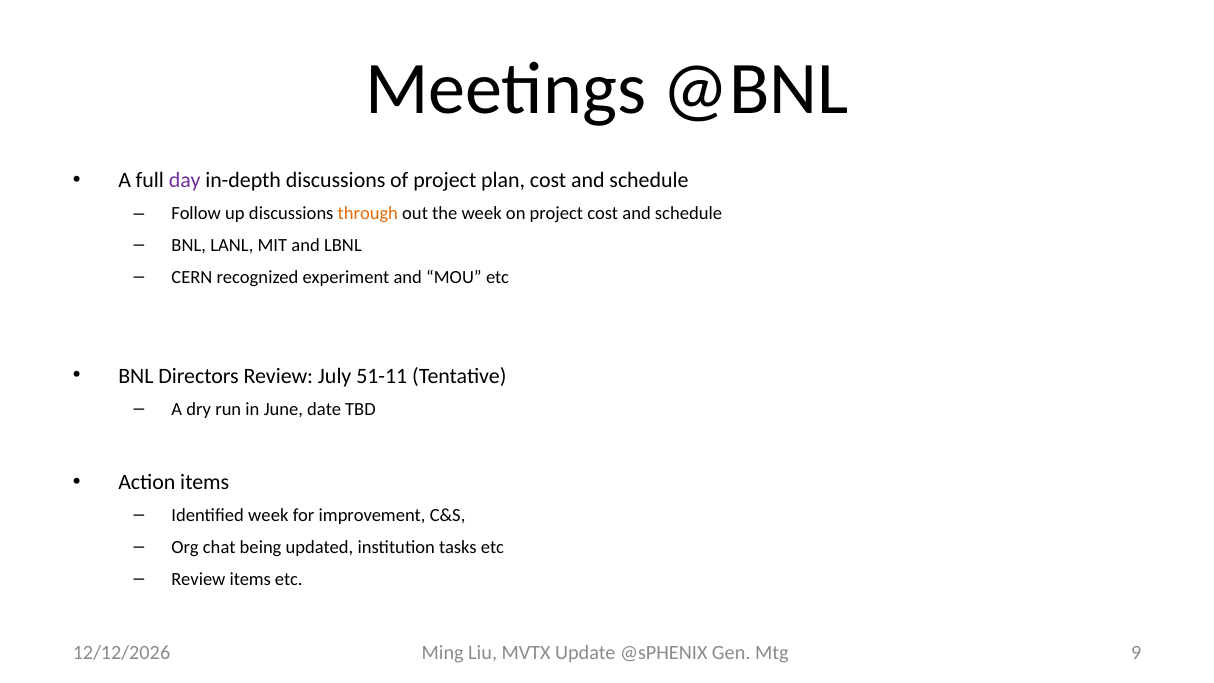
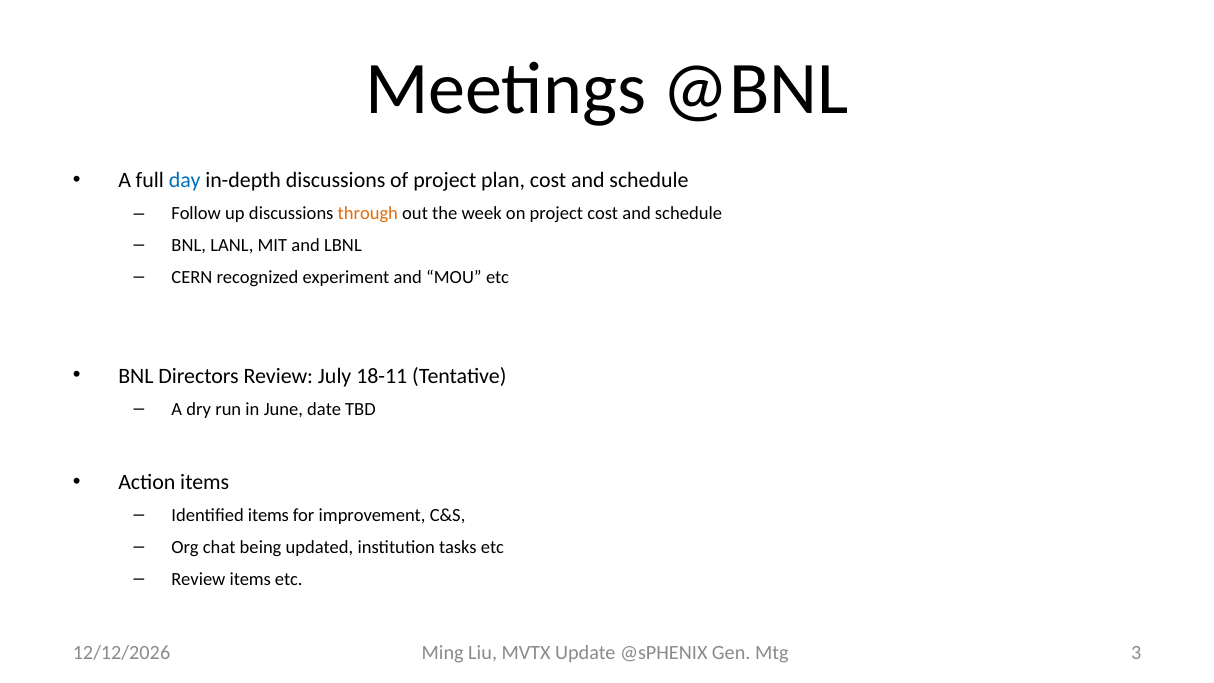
day colour: purple -> blue (185, 180)
51-11: 51-11 -> 18-11 (382, 376)
Identified week: week -> items (268, 515)
9: 9 -> 3 (1136, 652)
